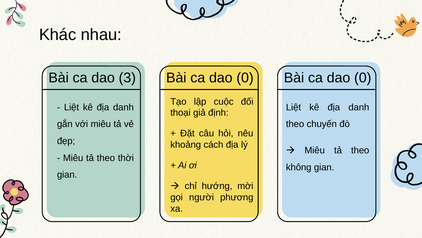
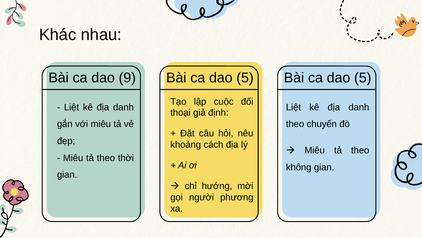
3: 3 -> 9 (127, 78)
0: 0 -> 5 (245, 78)
0: 0 -> 5 (363, 78)
